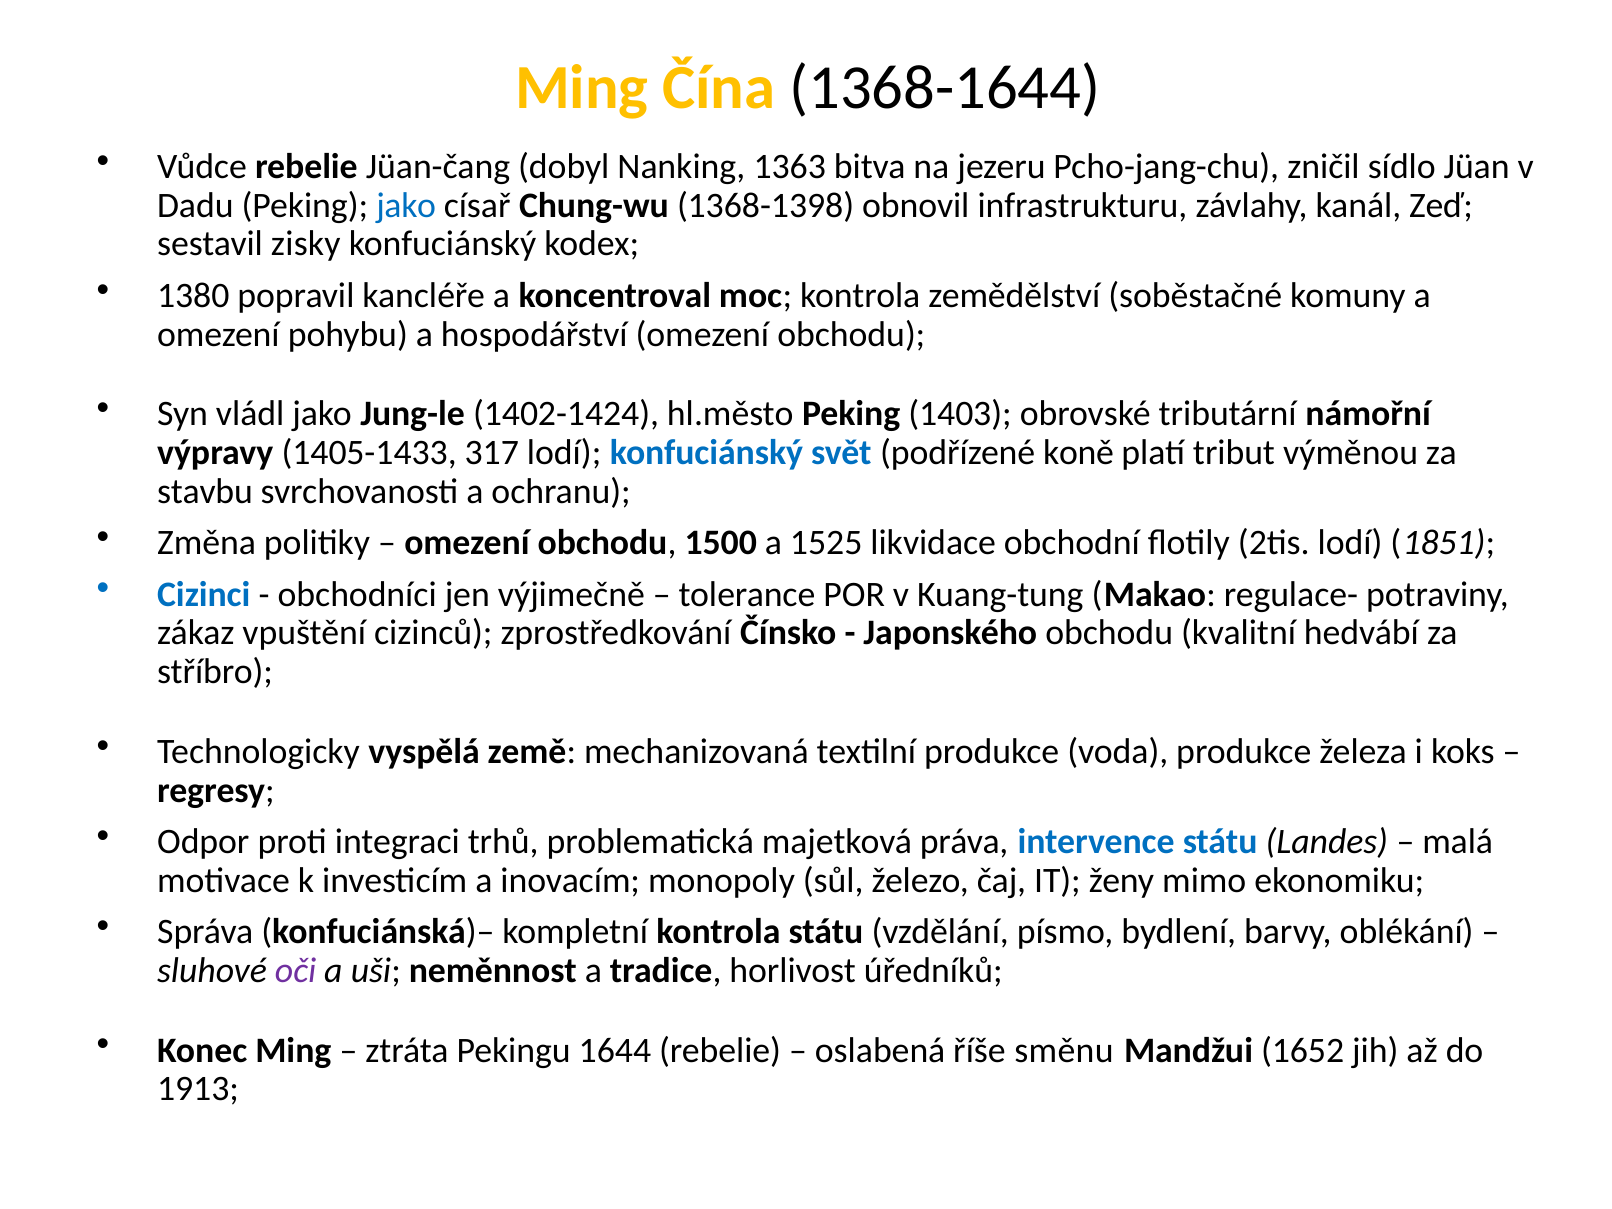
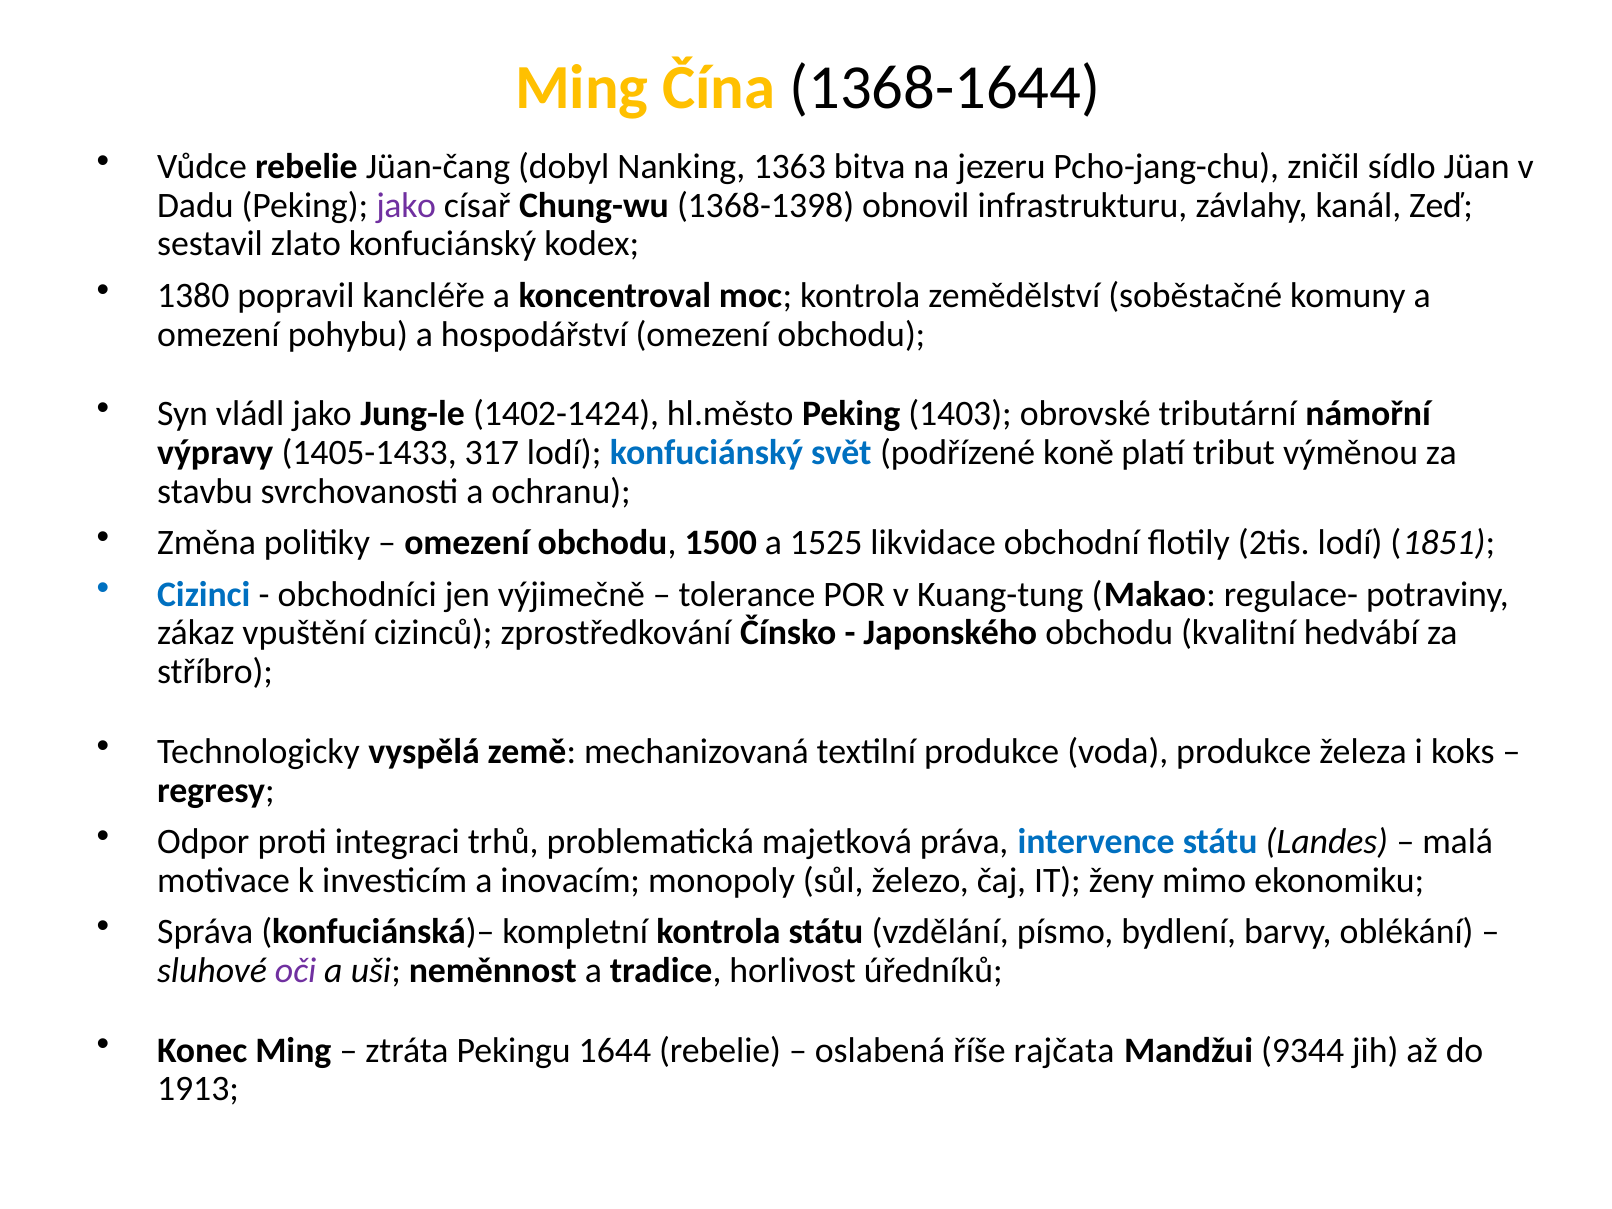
jako colour: blue -> purple (406, 205)
zisky: zisky -> zlato (306, 244)
směnu: směnu -> rajčata (1064, 1051)
1652: 1652 -> 9344 (1303, 1051)
